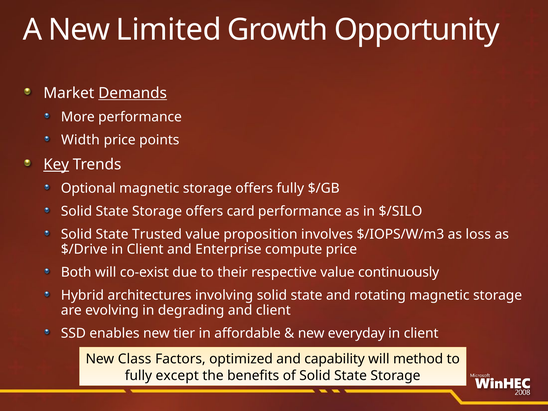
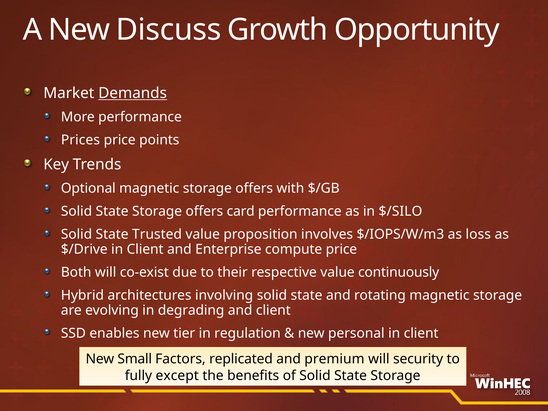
Limited: Limited -> Discuss (169, 30)
Width: Width -> Prices (80, 140)
Key underline: present -> none (56, 165)
offers fully: fully -> with (290, 188)
affordable: affordable -> regulation (247, 333)
everyday: everyday -> personal (356, 333)
Class: Class -> Small (135, 359)
optimized: optimized -> replicated (241, 359)
capability: capability -> premium (334, 359)
method: method -> security (418, 359)
